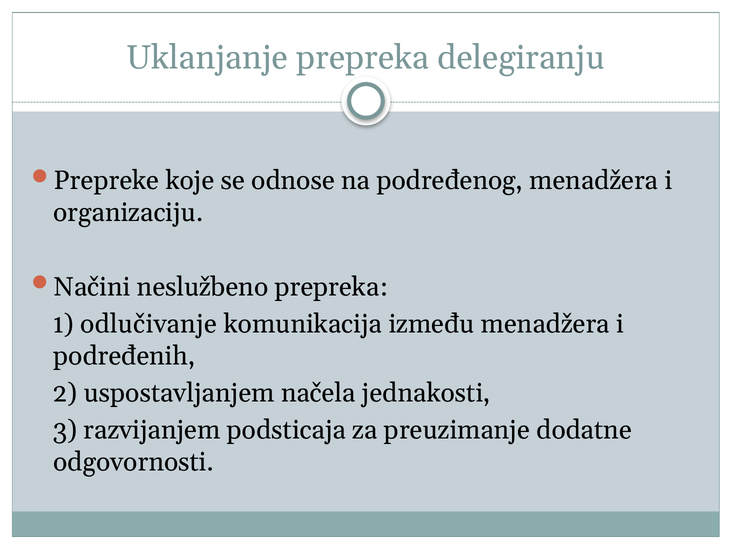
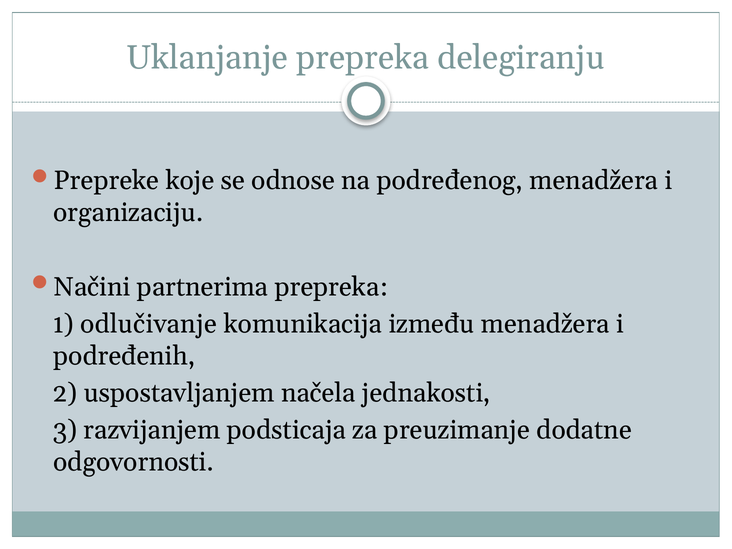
neslužbeno: neslužbeno -> partnerima (203, 287)
